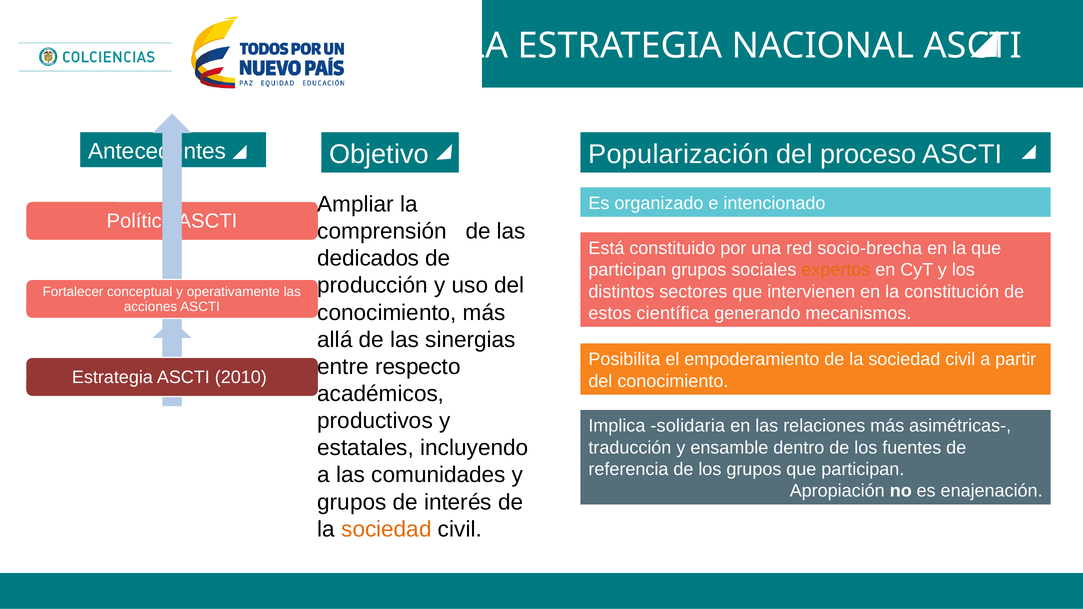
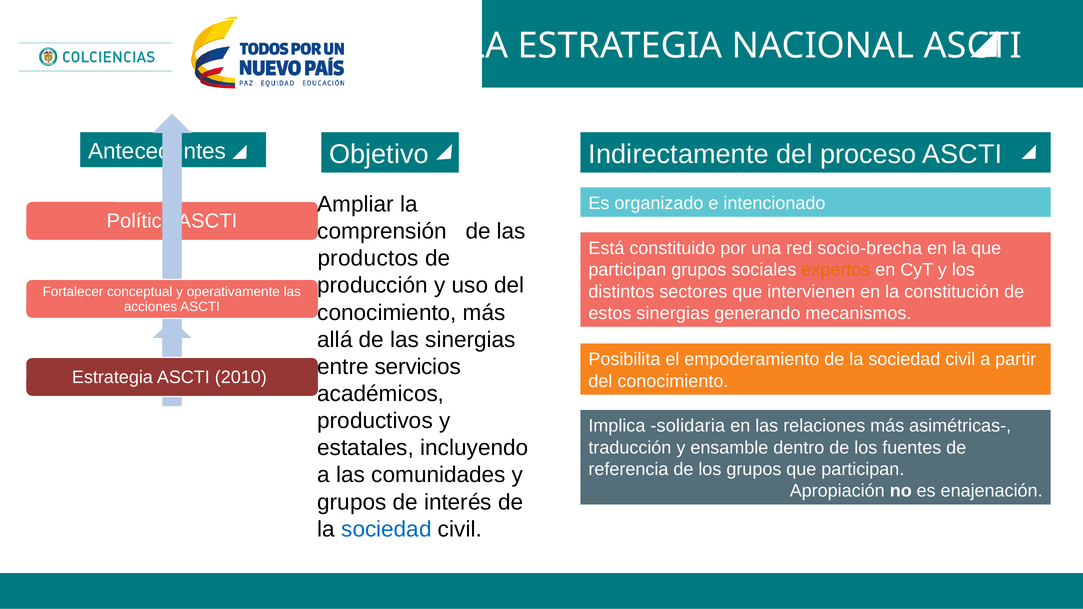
Popularización: Popularización -> Indirectamente (679, 154)
dedicados: dedicados -> productos (368, 258)
estos científica: científica -> sinergias (673, 313)
respecto: respecto -> servicios (418, 367)
sociedad colour: orange -> blue (386, 529)
